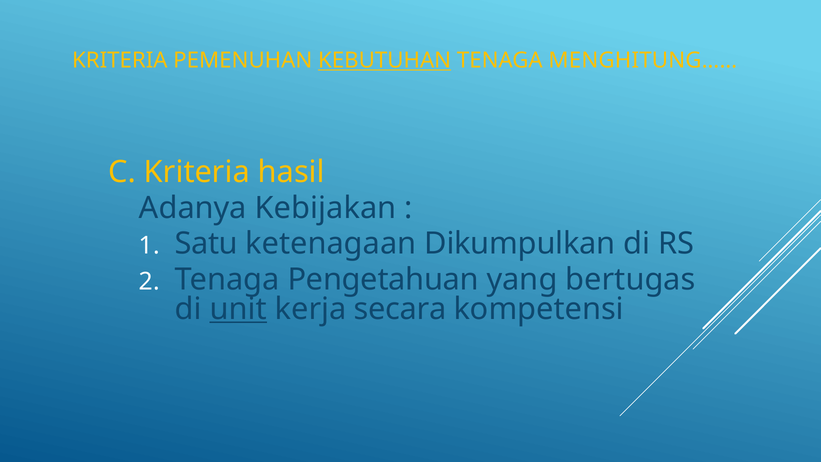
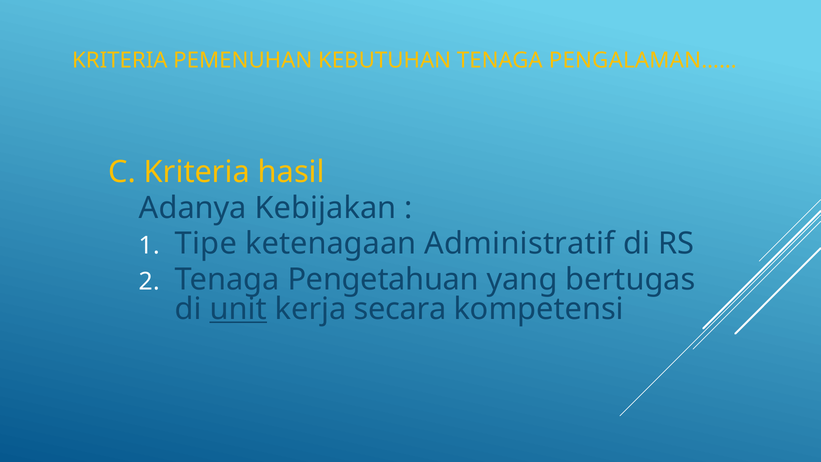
KEBUTUHAN underline: present -> none (385, 60)
MENGHITUNG……: MENGHITUNG…… -> PENGALAMAN…… (643, 60)
Satu: Satu -> Tipe (206, 244)
Dikumpulkan: Dikumpulkan -> Administratif (520, 244)
